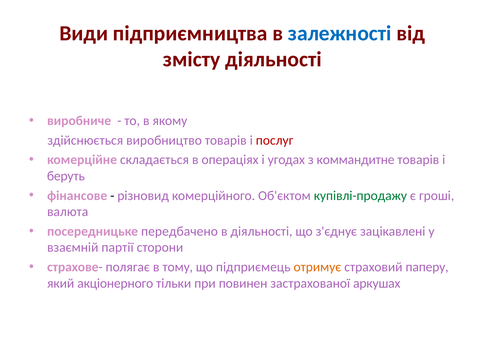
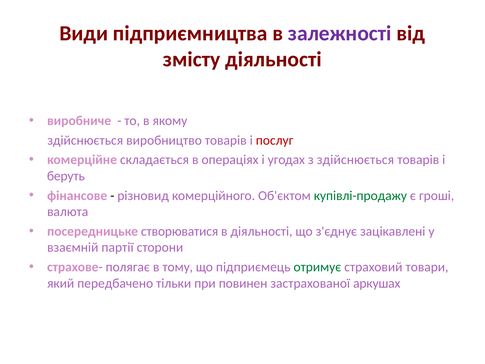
залежності colour: blue -> purple (340, 33)
з коммандитне: коммандитне -> здійснюється (355, 160)
передбачено: передбачено -> створюватися (180, 231)
отримує colour: orange -> green (317, 267)
паперу: паперу -> товари (427, 267)
акціонерного: акціонерного -> передбачено (115, 283)
